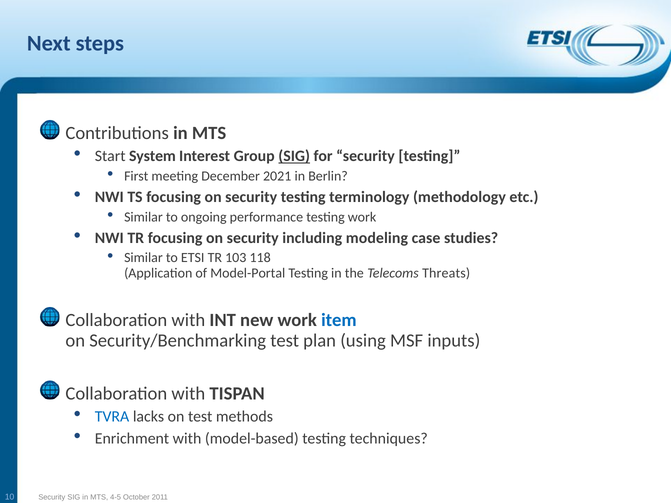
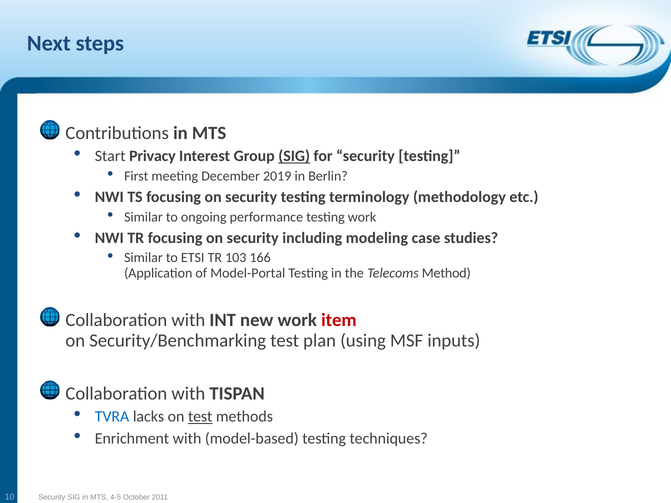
System: System -> Privacy (152, 156)
2021: 2021 -> 2019 (277, 176)
118: 118 -> 166 (260, 258)
Threats: Threats -> Method (446, 273)
item colour: blue -> red (339, 320)
test underline: none -> present (200, 417)
